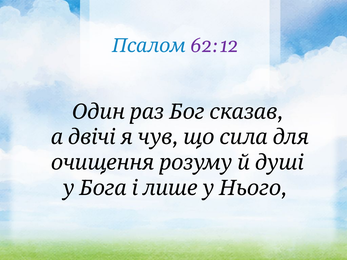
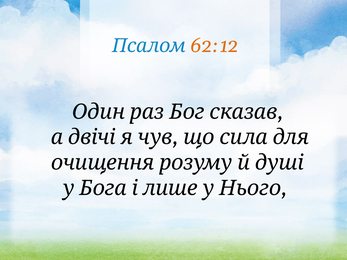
62:12 colour: purple -> orange (214, 46)
